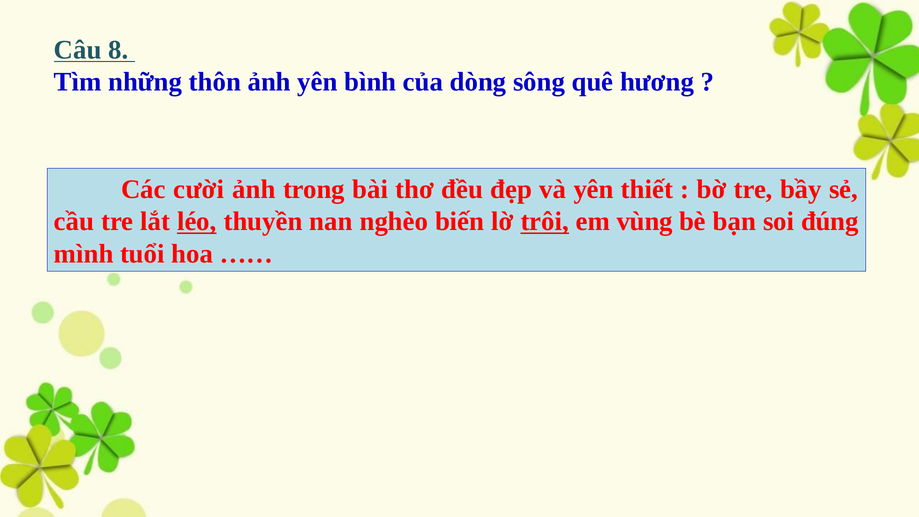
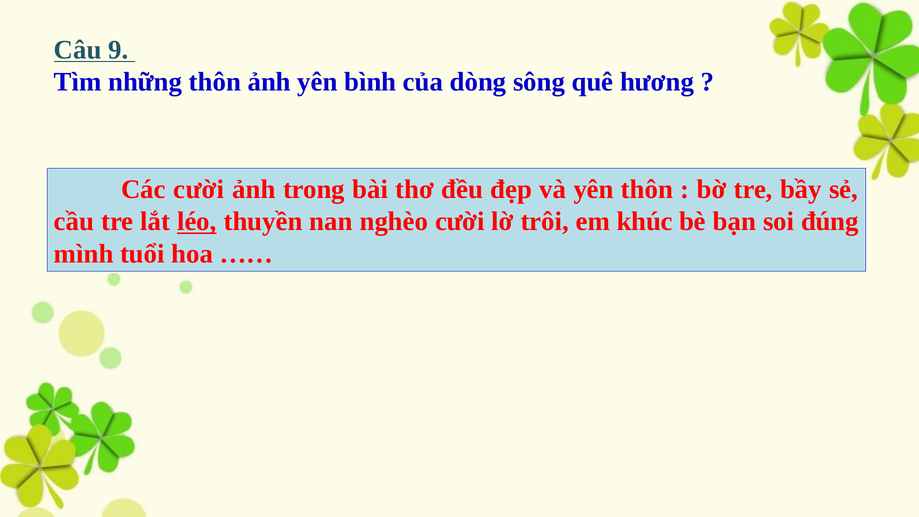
8: 8 -> 9 (118, 50)
yên thiết: thiết -> thôn (647, 189)
nghèo biến: biến -> cười (460, 222)
trôi underline: present -> none (545, 222)
vùng: vùng -> khúc (645, 222)
